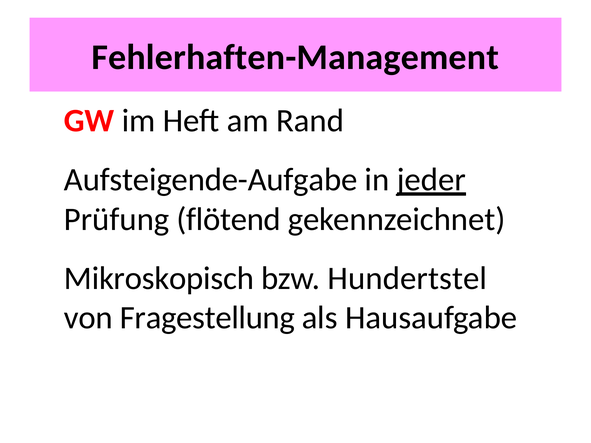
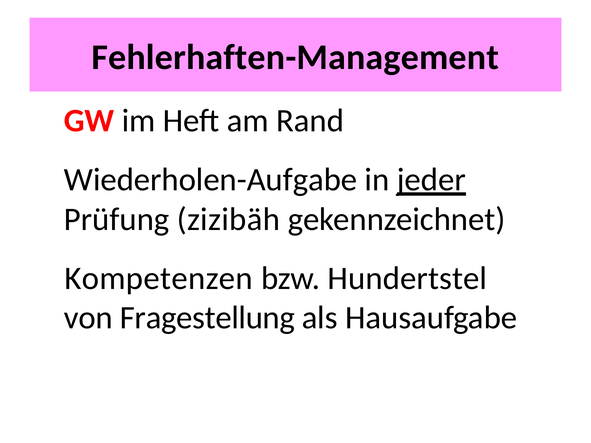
Aufsteigende-Aufgabe: Aufsteigende-Aufgabe -> Wiederholen-Aufgabe (211, 180)
flötend: flötend -> zizibäh (228, 219)
Mikroskopisch: Mikroskopisch -> Kompetenzen (159, 278)
